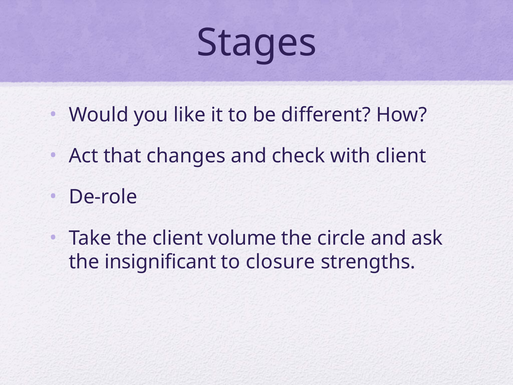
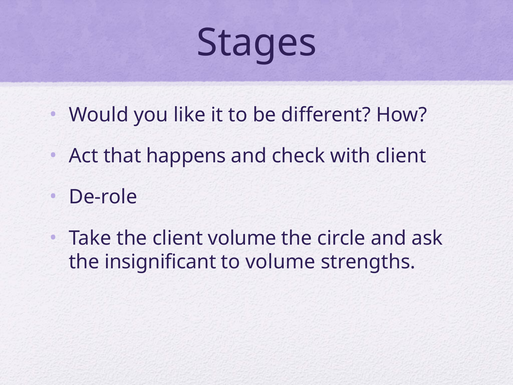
changes: changes -> happens (186, 156)
to closure: closure -> volume (280, 262)
